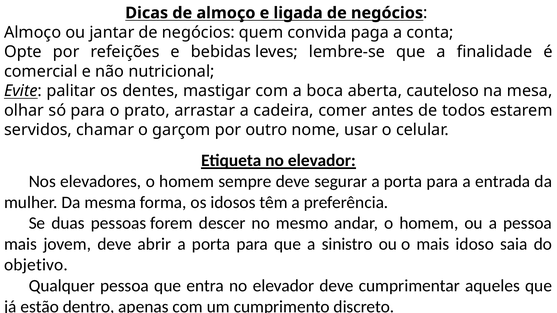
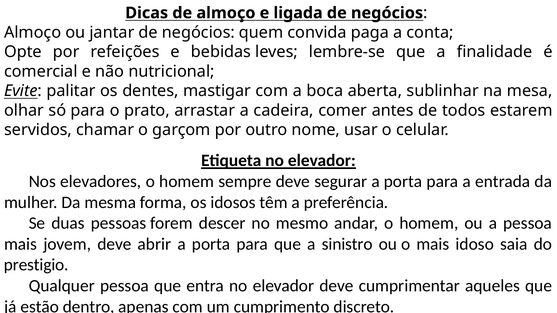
cauteloso: cauteloso -> sublinhar (443, 91)
objetivo: objetivo -> prestigio (36, 265)
